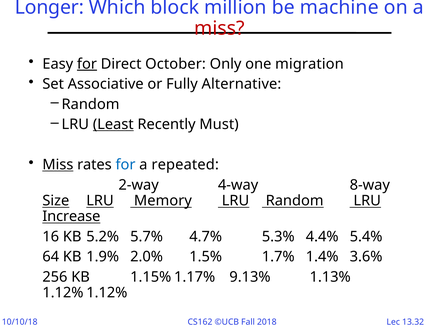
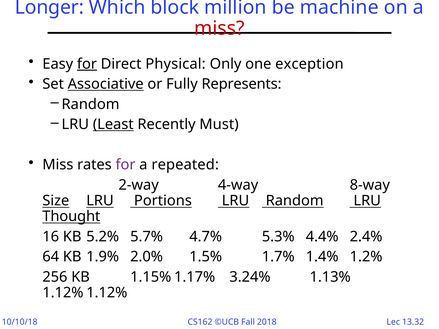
October: October -> Physical (176, 64)
migration: migration -> exception (309, 64)
Associative underline: none -> present (106, 84)
Alternative: Alternative -> Represents (242, 84)
Miss underline: present -> none (58, 165)
for colour: blue -> purple (126, 165)
Memory: Memory -> Portions (163, 201)
Increase: Increase -> Thought (71, 217)
5.4%: 5.4% -> 2.4% (366, 237)
3.6%: 3.6% -> 1.2% (366, 257)
9.13%: 9.13% -> 3.24% (250, 277)
